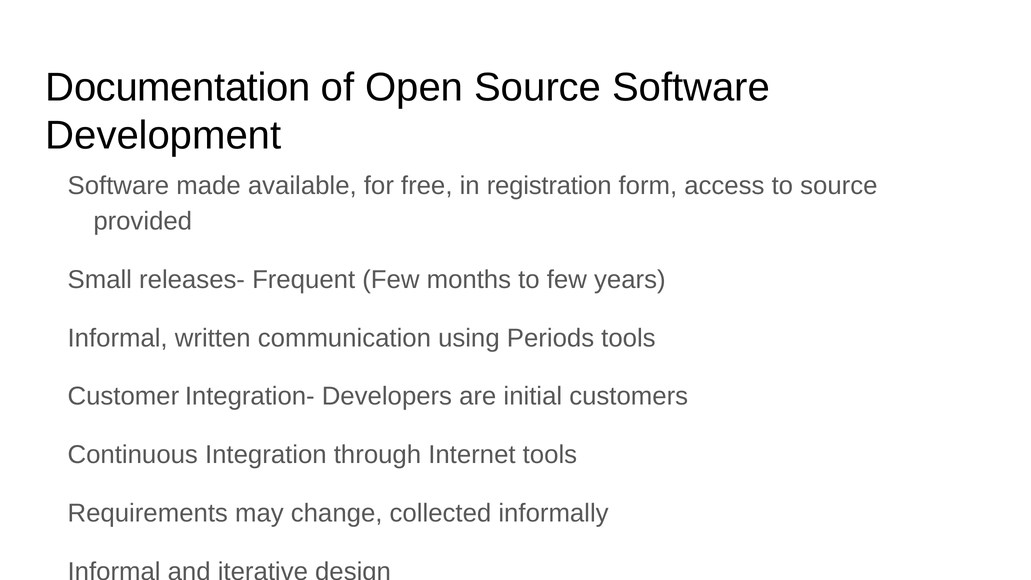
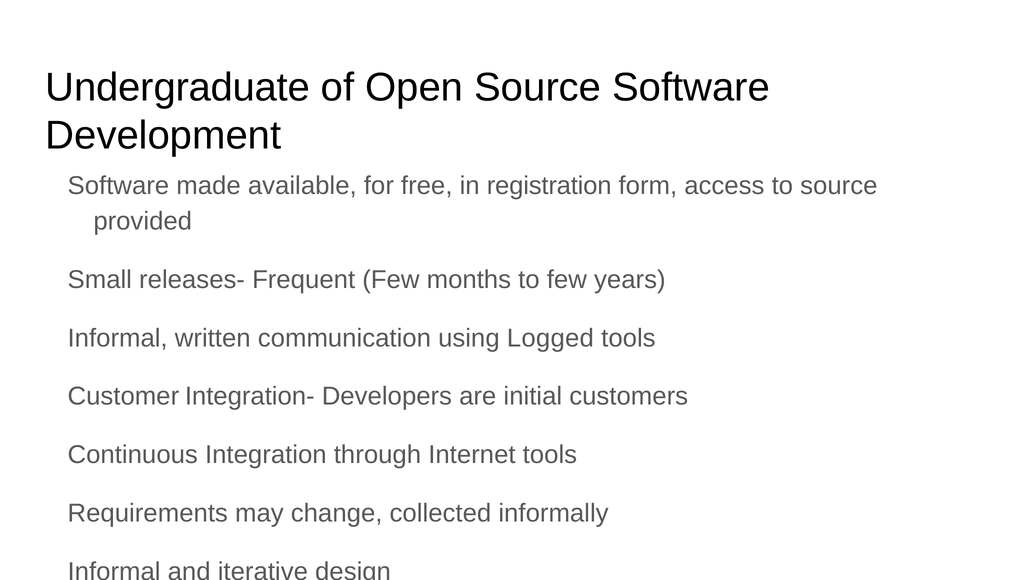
Documentation: Documentation -> Undergraduate (178, 87)
Periods: Periods -> Logged (550, 338)
